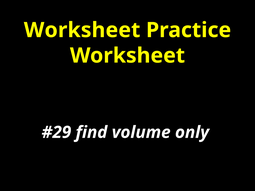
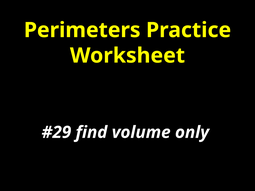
Worksheet: Worksheet -> Perimeters (82, 30)
